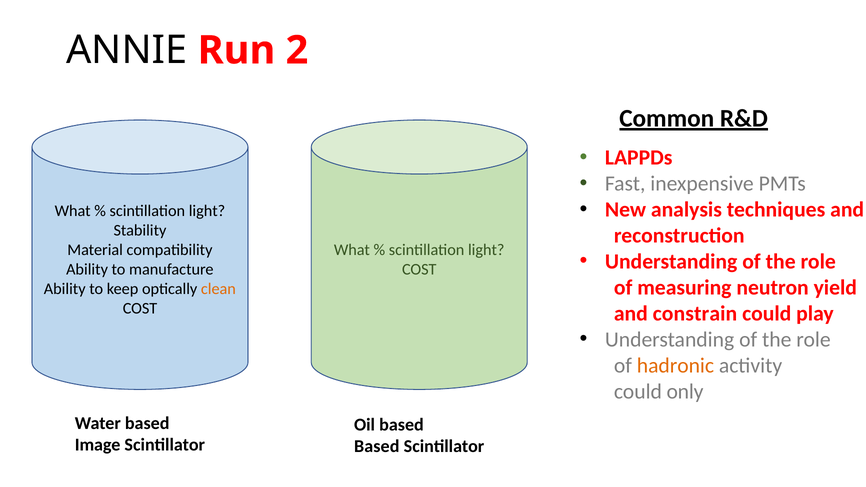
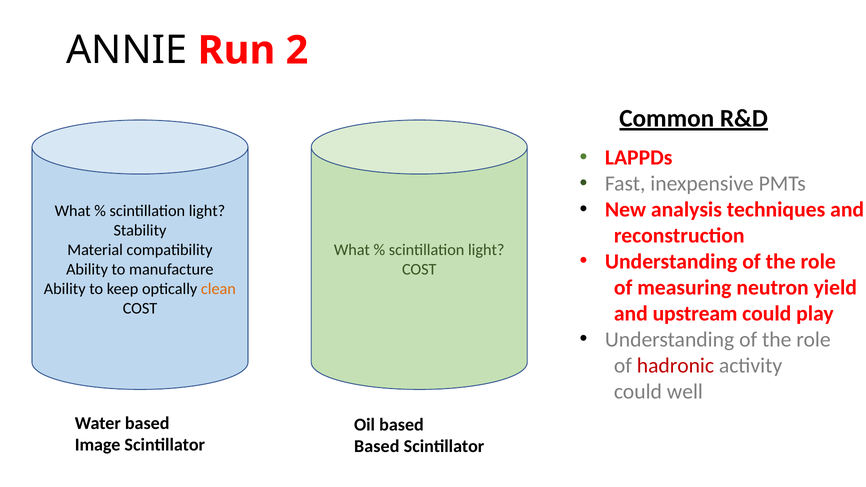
constrain: constrain -> upstream (695, 314)
hadronic colour: orange -> red (675, 365)
only: only -> well (685, 391)
